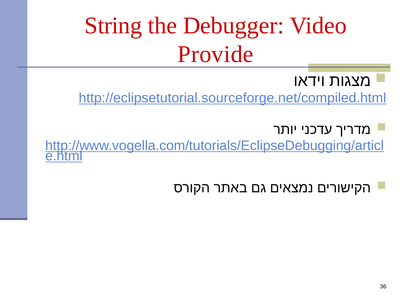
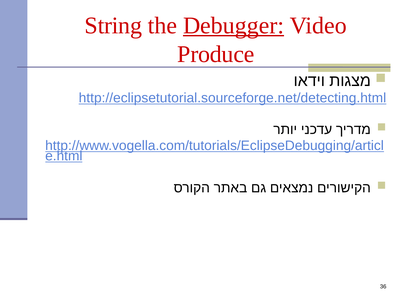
Debugger underline: none -> present (234, 25)
Provide: Provide -> Produce (216, 54)
http://eclipsetutorial.sourceforge.net/compiled.html: http://eclipsetutorial.sourceforge.net/compiled.html -> http://eclipsetutorial.sourceforge.net/detecting.html (232, 98)
